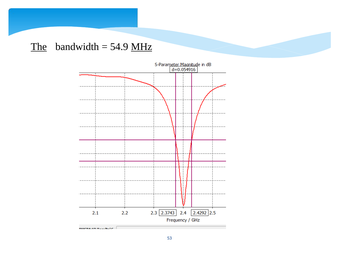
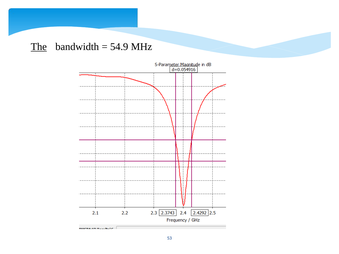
MHz underline: present -> none (142, 47)
